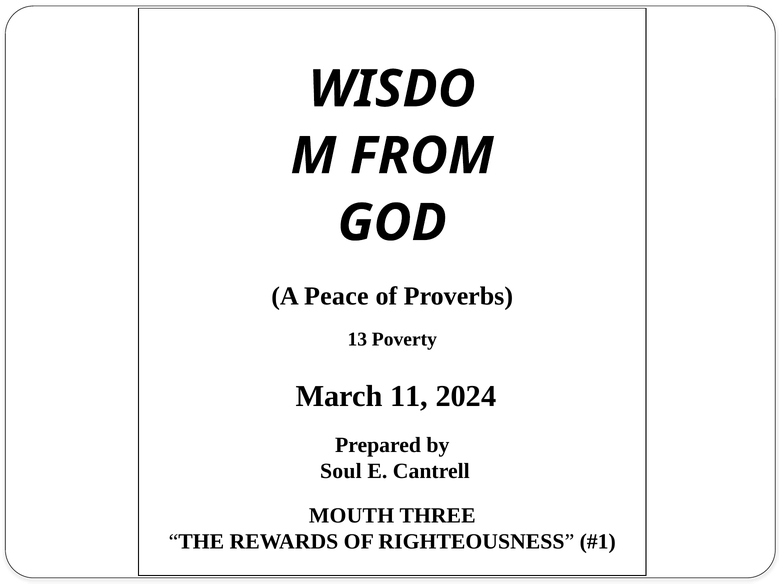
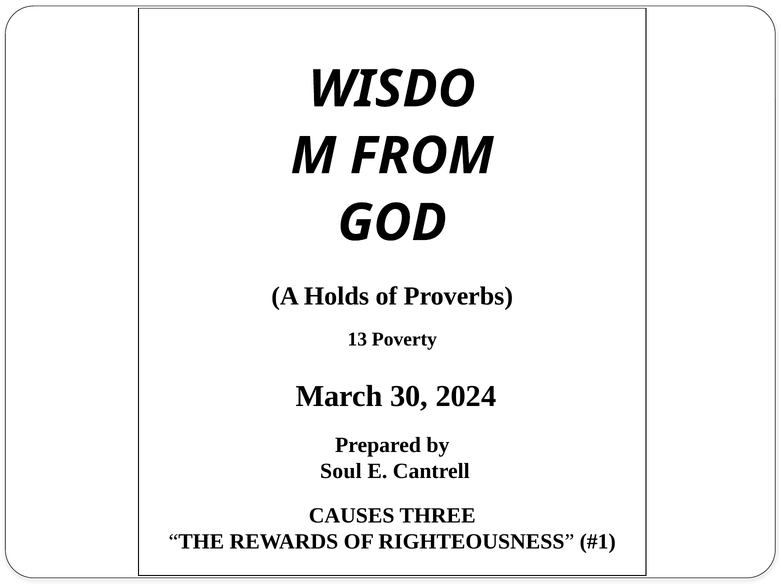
Peace: Peace -> Holds (336, 296)
11: 11 -> 30 (409, 396)
MOUTH: MOUTH -> CAUSES (352, 515)
